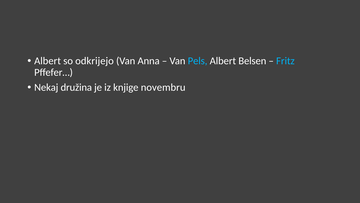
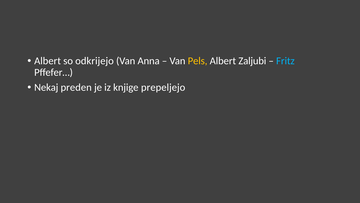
Pels colour: light blue -> yellow (198, 61)
Belsen: Belsen -> Zaljubi (252, 61)
družina: družina -> preden (76, 87)
novembru: novembru -> prepeljejo (163, 87)
